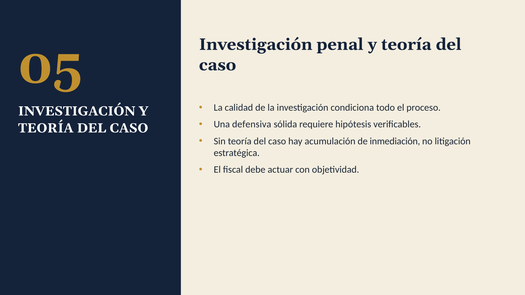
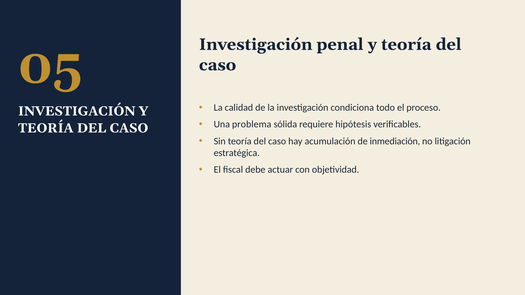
defensiva: defensiva -> problema (252, 125)
